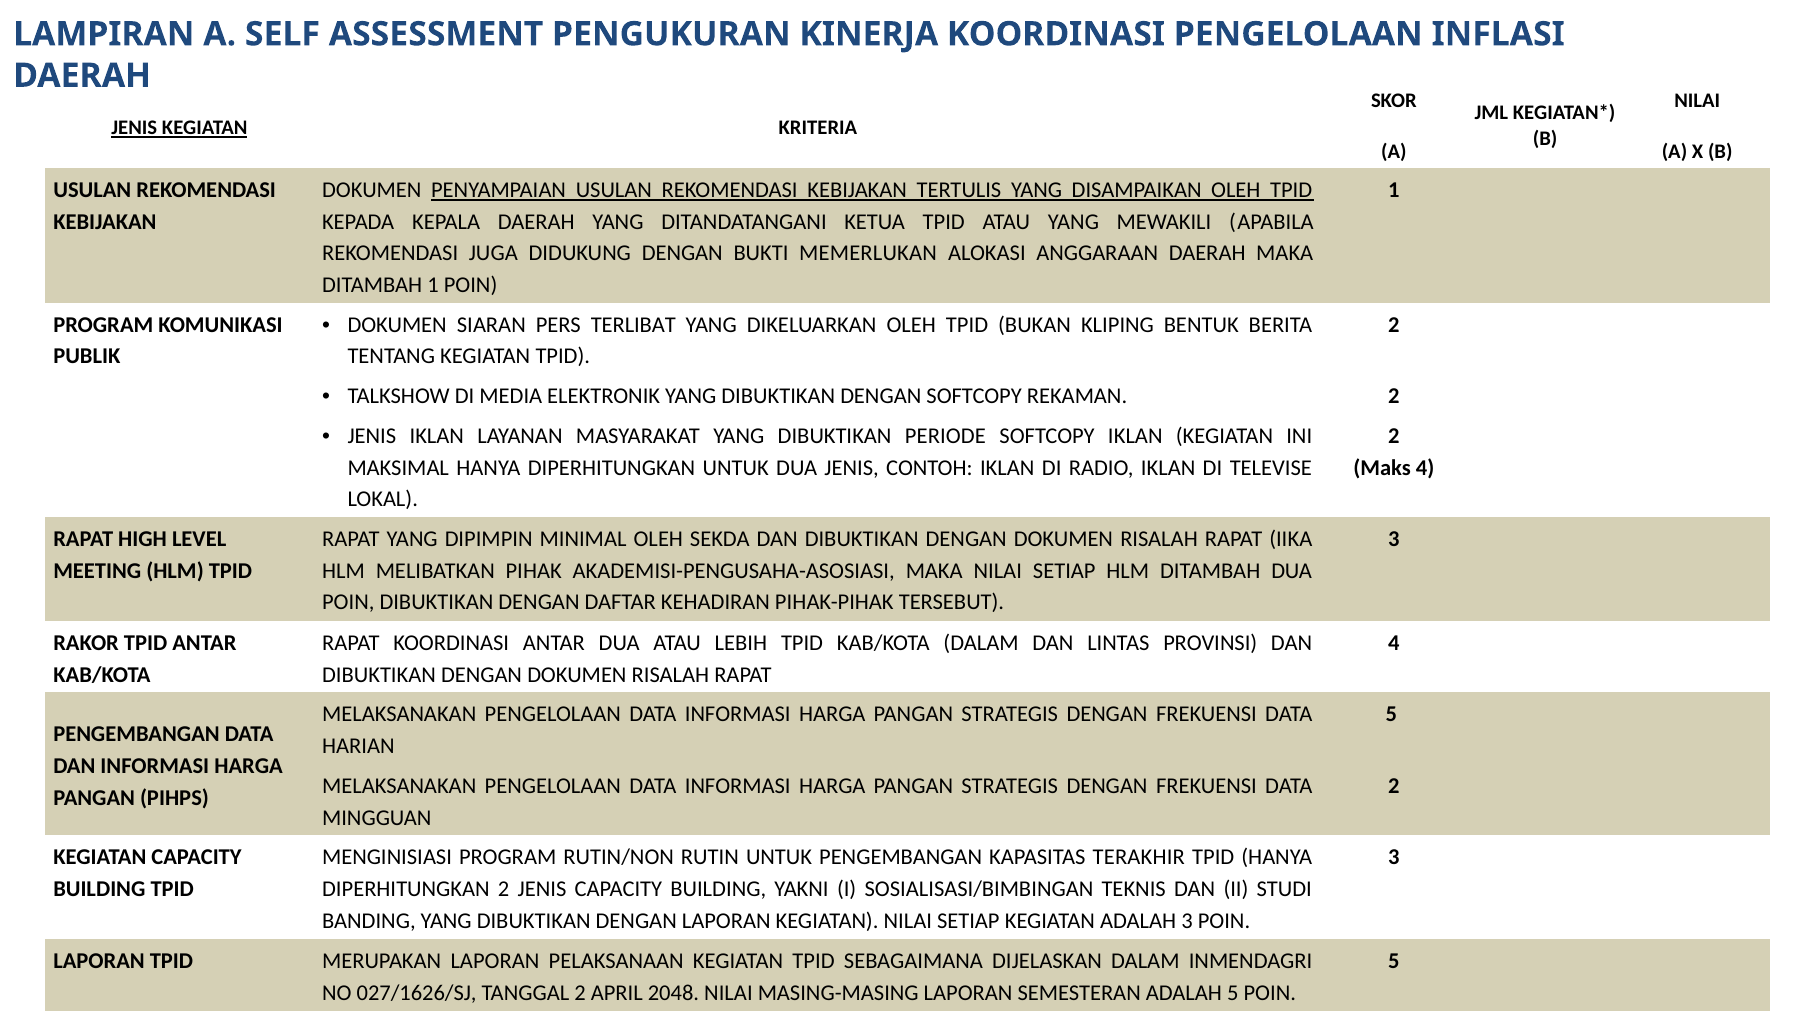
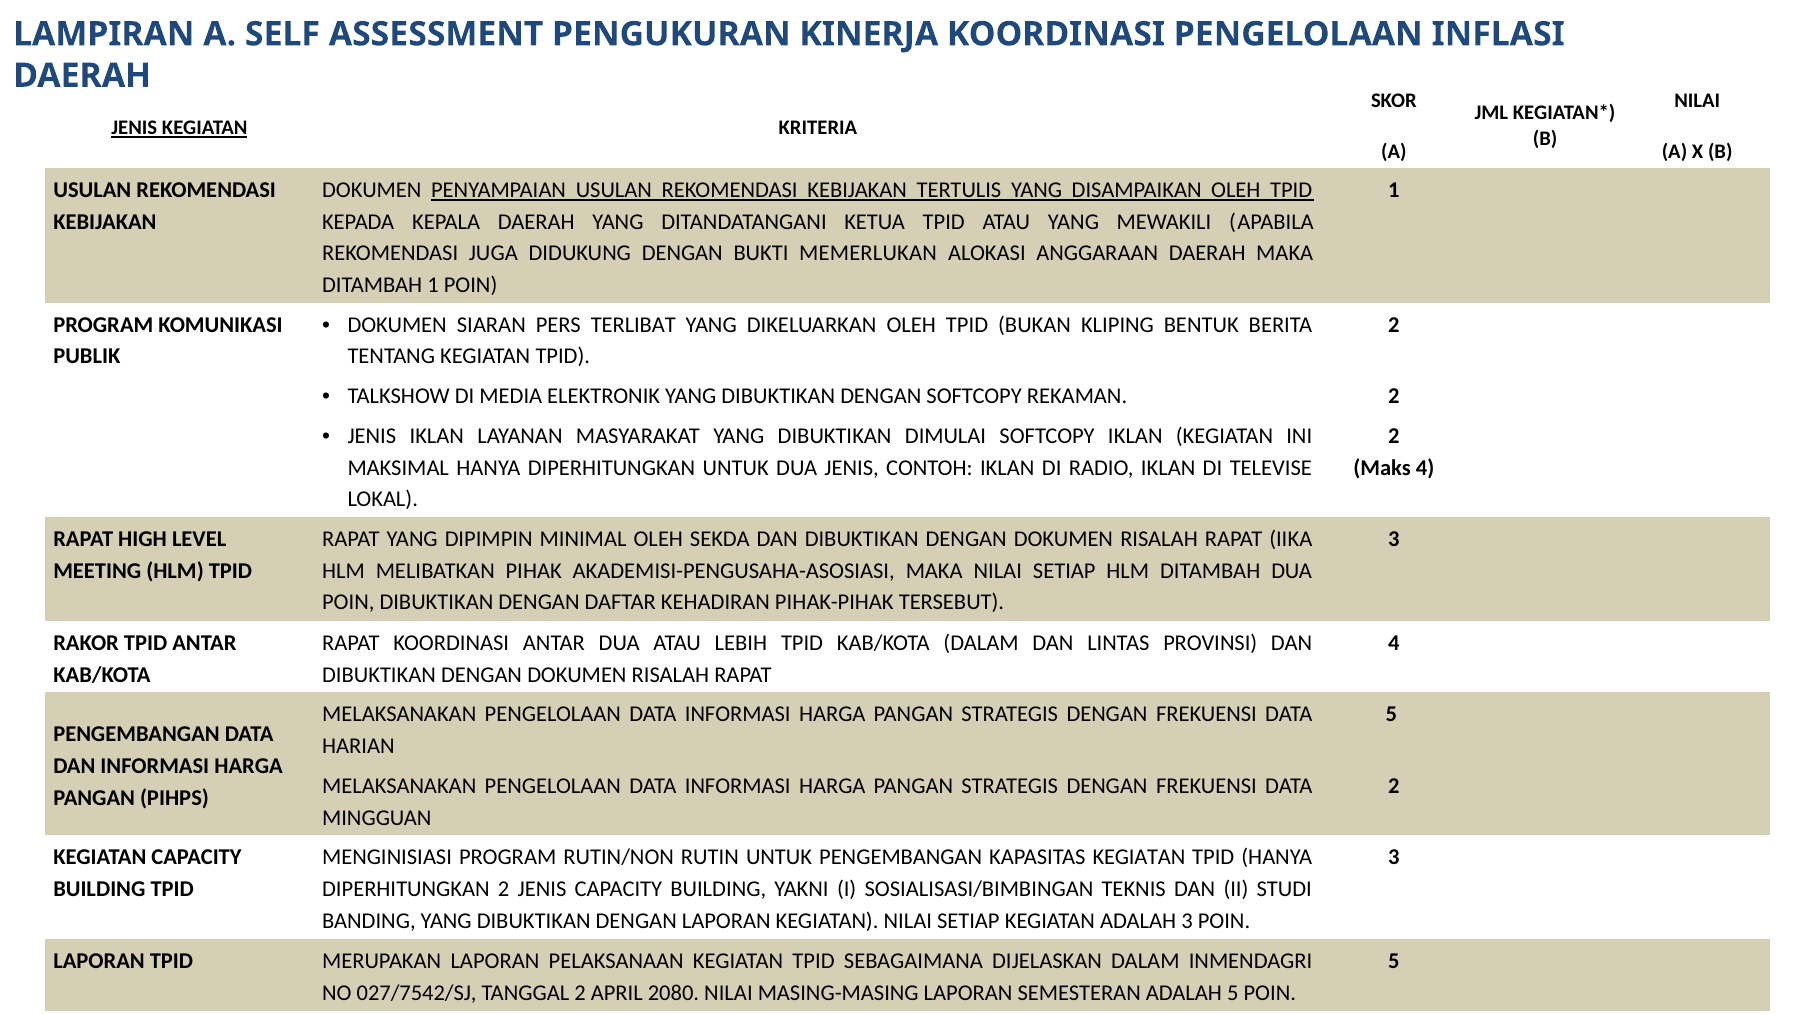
PERIODE: PERIODE -> DIMULAI (945, 436)
KAPASITAS TERAKHIR: TERAKHIR -> KEGIATAN (1139, 857)
027/1626/SJ: 027/1626/SJ -> 027/7542/SJ (417, 992)
2048: 2048 -> 2080 (673, 992)
